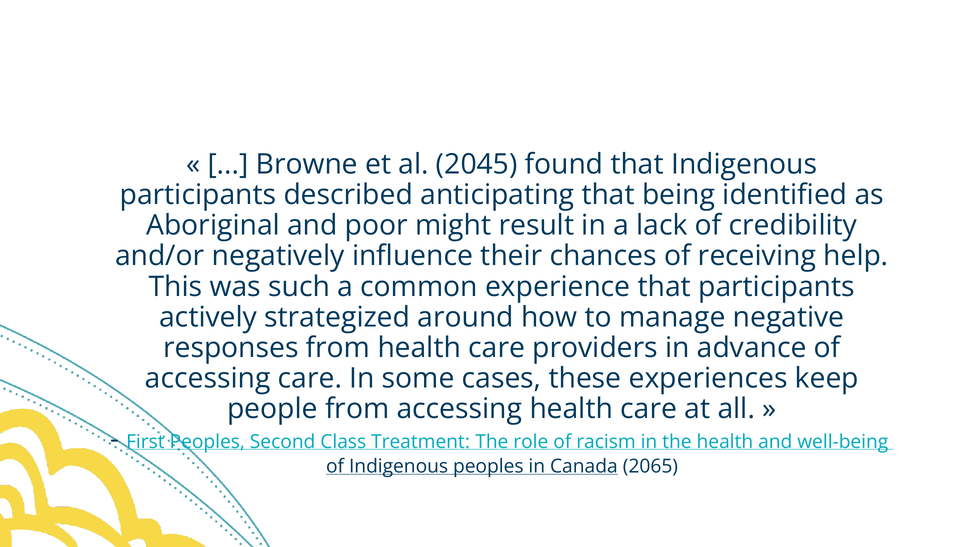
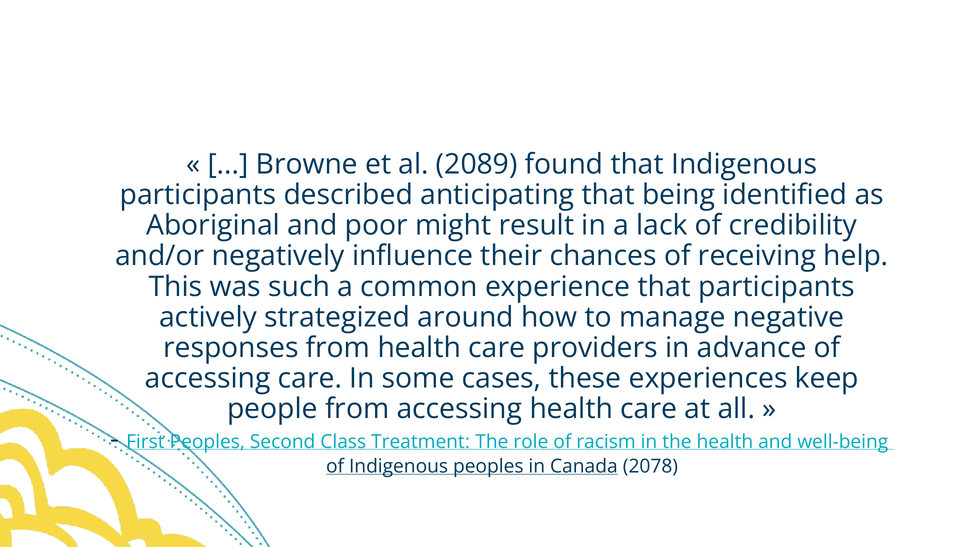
2045: 2045 -> 2089 (477, 164)
2065: 2065 -> 2078 (650, 466)
